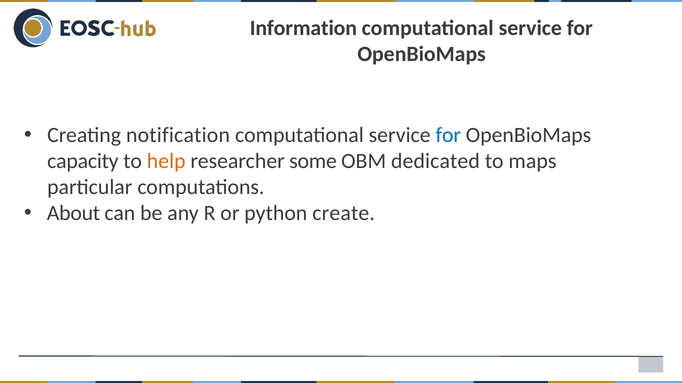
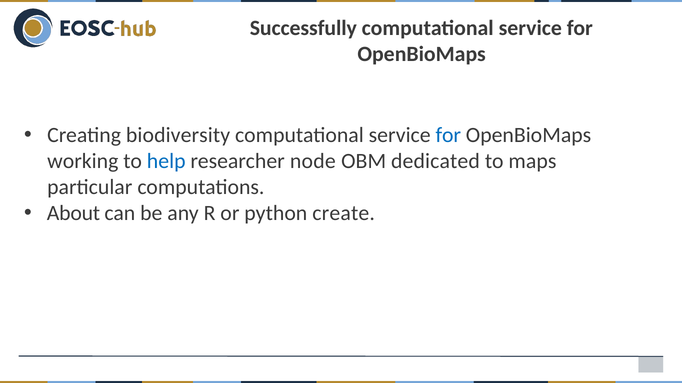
Information: Information -> Successfully (303, 28)
notification: notification -> biodiversity (178, 135)
capacity: capacity -> working (83, 161)
help colour: orange -> blue (166, 161)
some: some -> node (313, 161)
